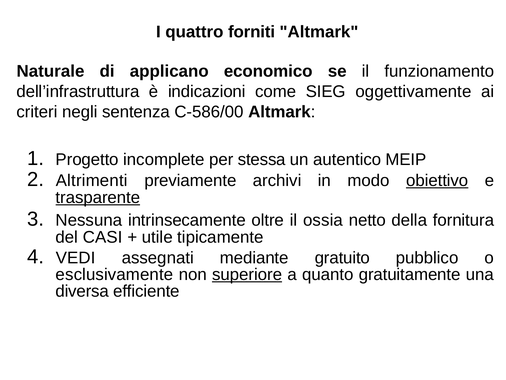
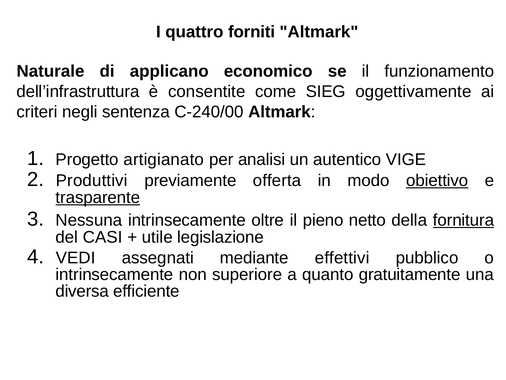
indicazioni: indicazioni -> consentite (207, 92)
C-586/00: C-586/00 -> C-240/00 (209, 112)
incomplete: incomplete -> artigianato (164, 159)
stessa: stessa -> analisi (262, 159)
MEIP: MEIP -> VIGE (406, 159)
Altrimenti: Altrimenti -> Produttivi (92, 180)
archivi: archivi -> offerta (277, 180)
ossia: ossia -> pieno (323, 220)
fornitura underline: none -> present (464, 220)
tipicamente: tipicamente -> legislazione (221, 237)
gratuito: gratuito -> effettivi (342, 258)
esclusivamente: esclusivamente -> intrinsecamente (115, 274)
superiore underline: present -> none (247, 274)
